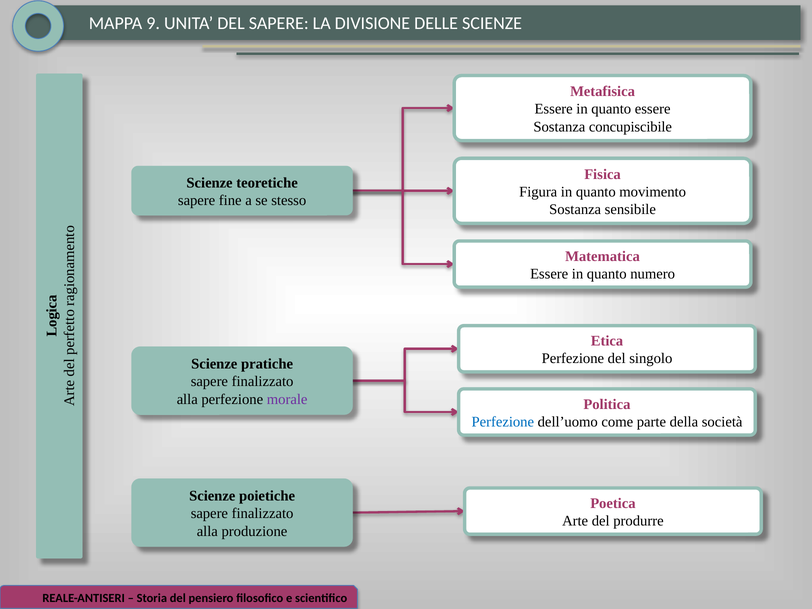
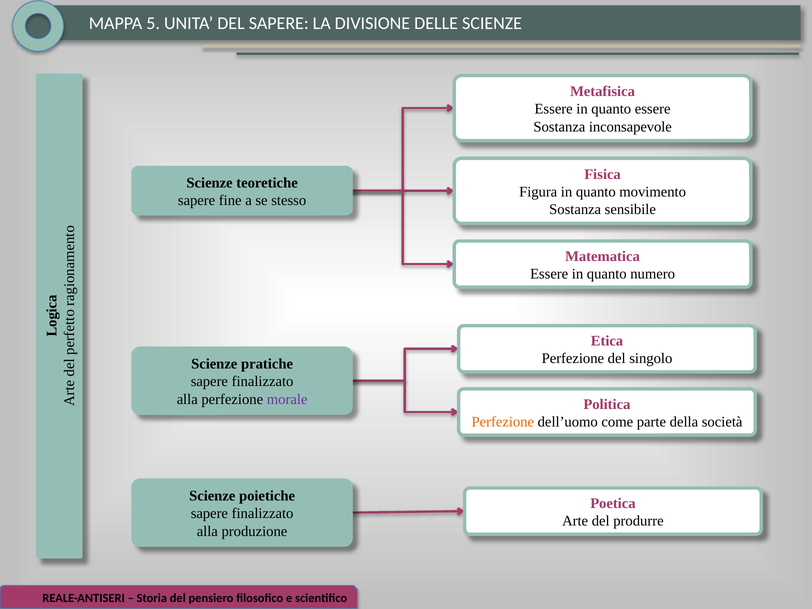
9: 9 -> 5 (153, 23)
concupiscibile: concupiscibile -> inconsapevole (630, 127)
Perfezione colour: blue -> orange (503, 422)
